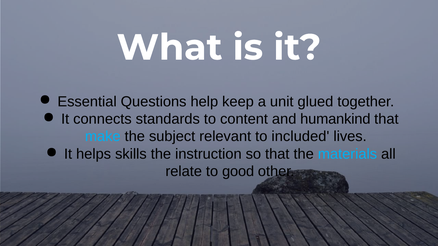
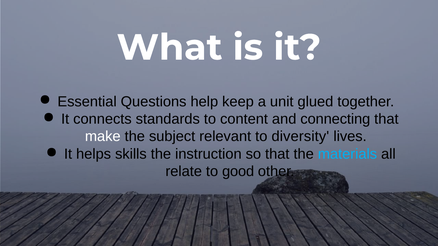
humankind: humankind -> connecting (335, 119)
make colour: light blue -> white (103, 137)
included: included -> diversity (300, 137)
